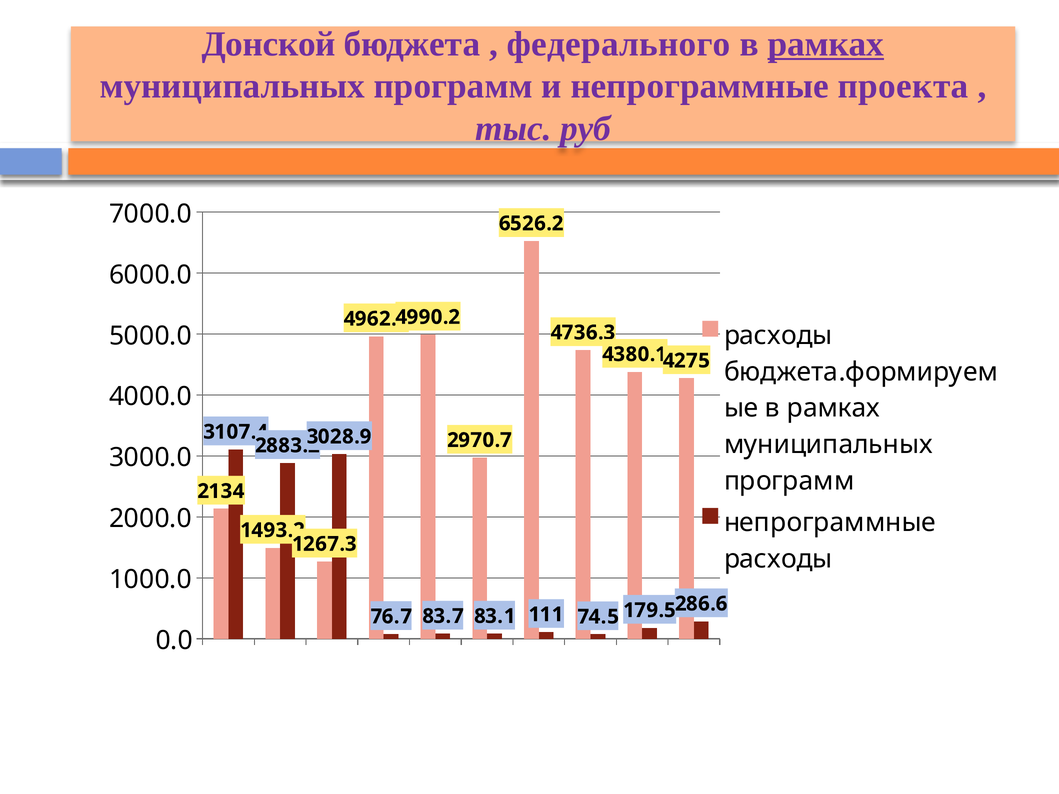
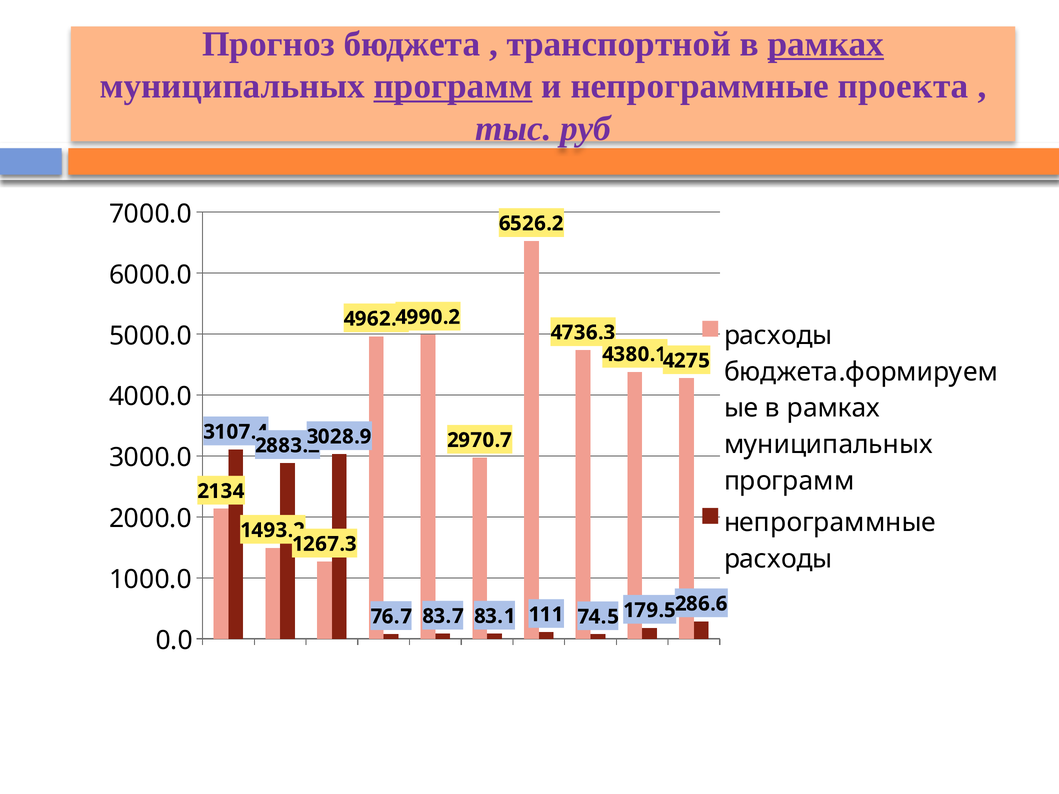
Донской: Донской -> Прогноз (268, 44)
федерального: федерального -> транспортной (619, 44)
программ underline: none -> present (453, 86)
